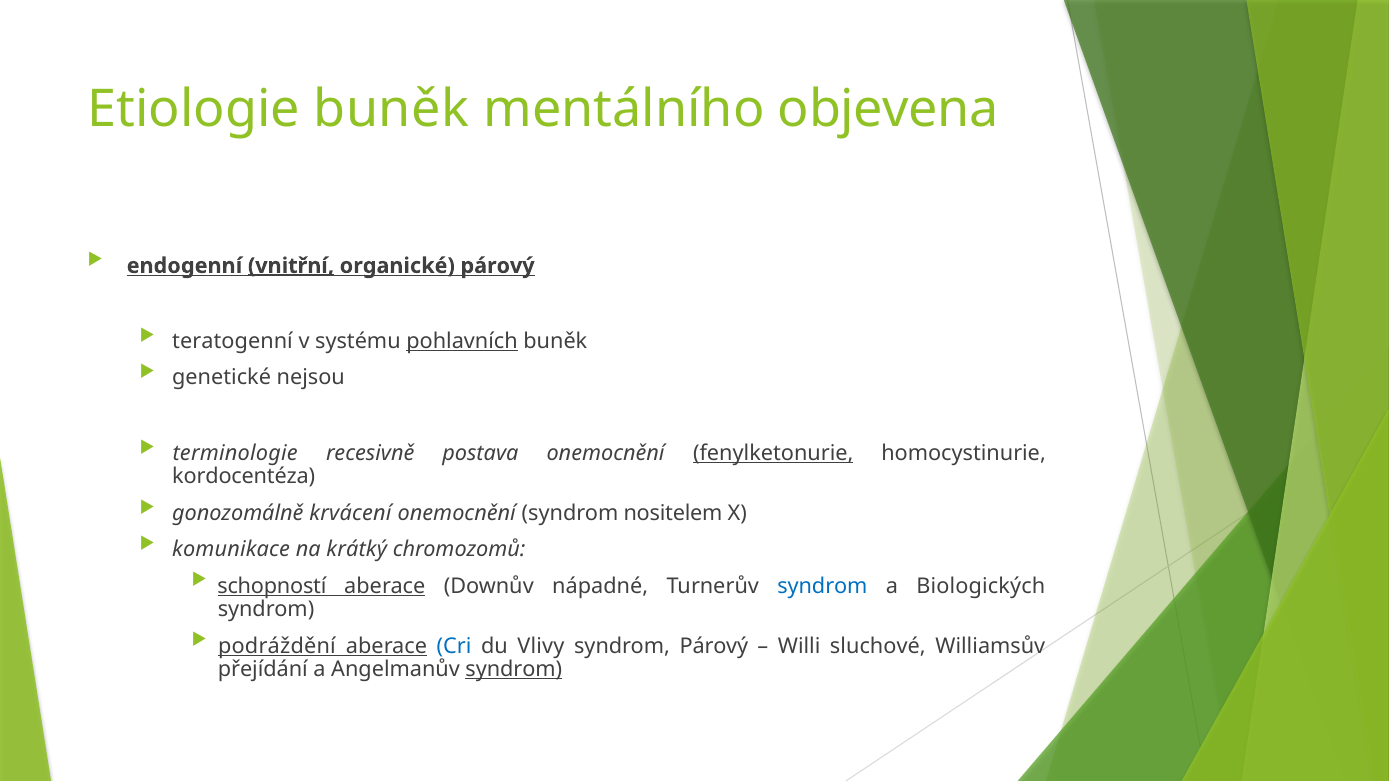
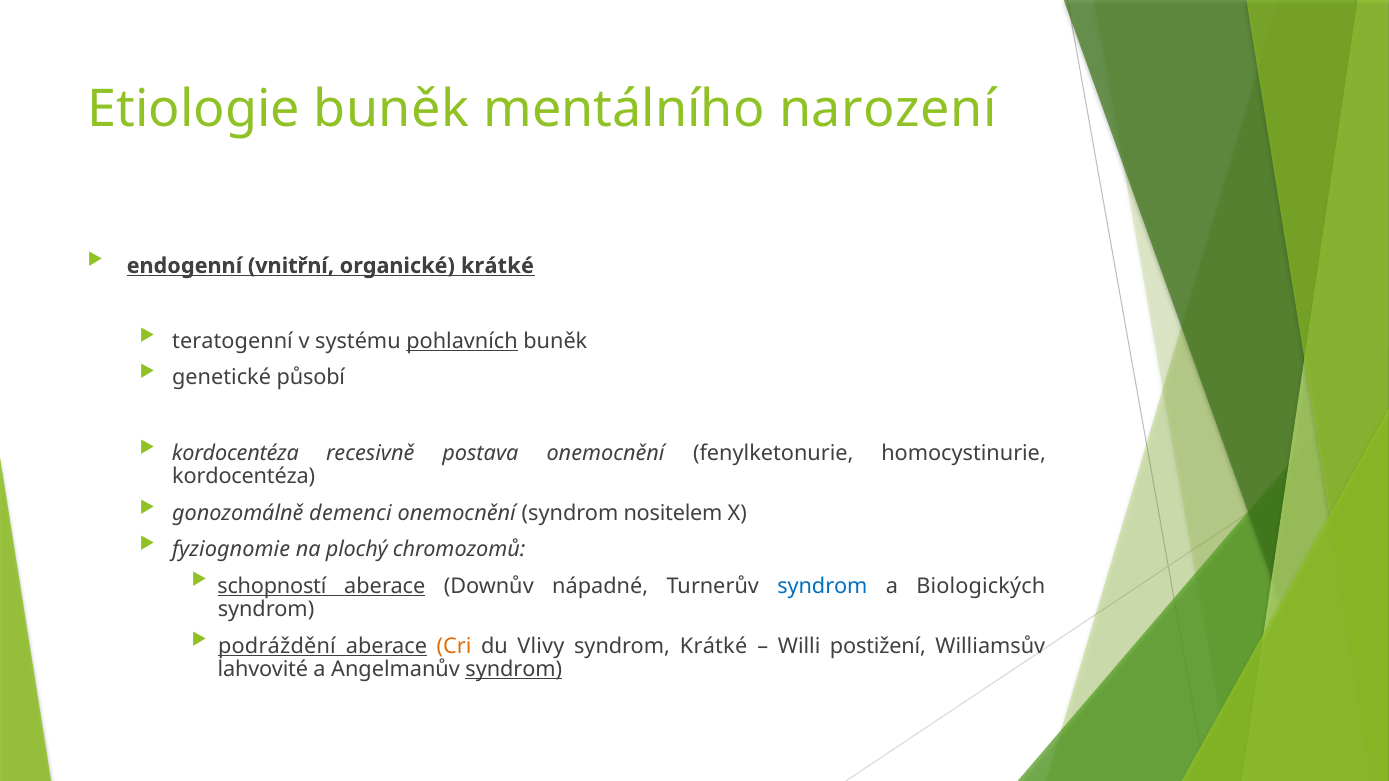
objevena: objevena -> narození (888, 110)
vnitřní underline: present -> none (291, 266)
organické párový: párový -> krátké (497, 266)
nejsou: nejsou -> působí (311, 378)
terminologie: terminologie -> kordocentéza (235, 453)
fenylketonurie underline: present -> none (773, 453)
krvácení: krvácení -> demenci (350, 513)
komunikace: komunikace -> fyziognomie (231, 550)
krátký: krátký -> plochý (357, 550)
Cri colour: blue -> orange (454, 646)
syndrom Párový: Párový -> Krátké (714, 646)
sluchové: sluchové -> postižení (878, 646)
přejídání: přejídání -> lahvovité (263, 670)
